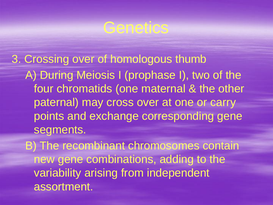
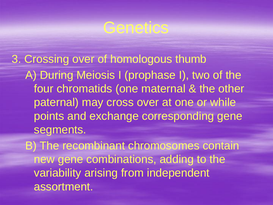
carry: carry -> while (223, 102)
